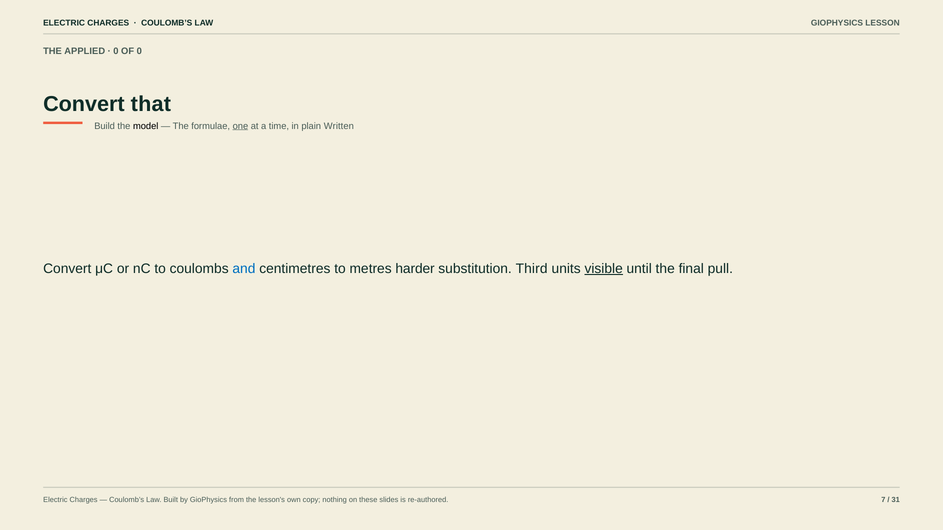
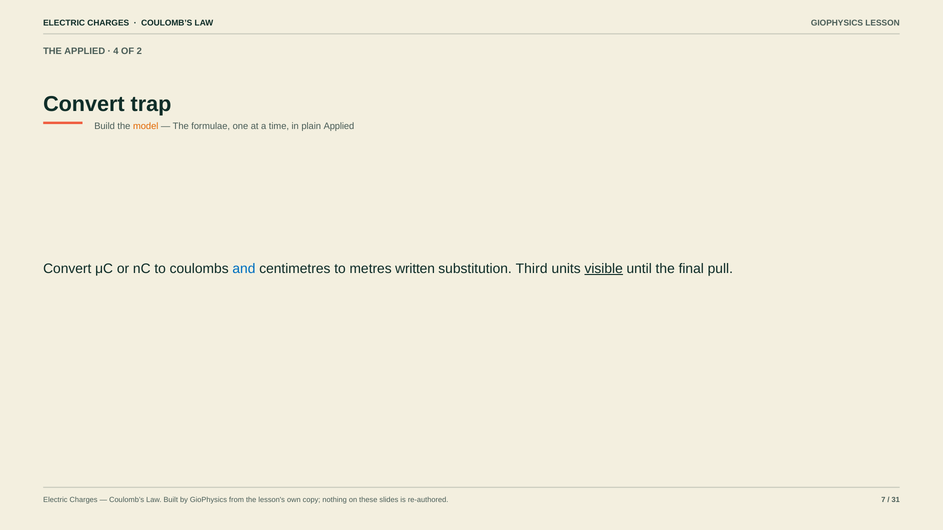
0: 0 -> 4 (116, 51)
OF 0: 0 -> 2 (139, 51)
that: that -> trap (151, 104)
model colour: black -> orange (146, 126)
one underline: present -> none (240, 126)
plain Written: Written -> Applied (339, 126)
harder: harder -> written (415, 269)
